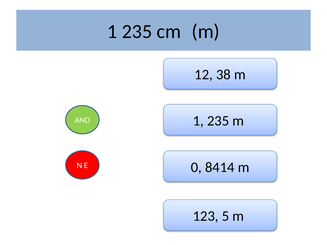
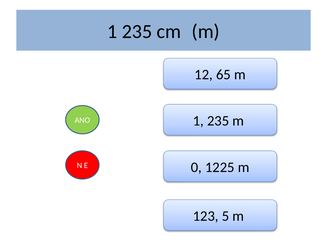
38: 38 -> 65 (223, 75)
8414: 8414 -> 1225 (220, 167)
